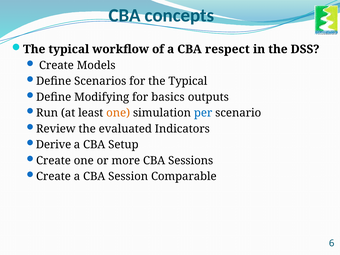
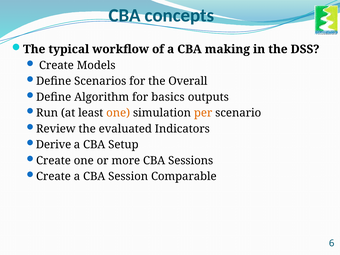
respect: respect -> making (227, 49)
for the Typical: Typical -> Overall (188, 81)
Modifying: Modifying -> Algorithm (102, 97)
per colour: blue -> orange (203, 113)
